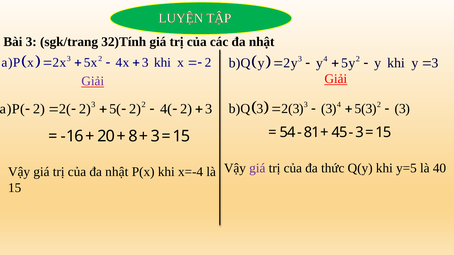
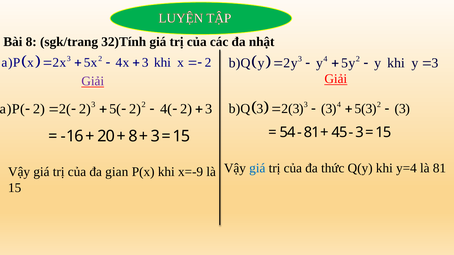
Bài 3: 3 -> 8 (31, 42)
giá colour: purple -> blue (257, 168)
y=5: y=5 -> y=4 (406, 168)
40: 40 -> 81 (439, 168)
của đa nhật: nhật -> gian (117, 172)
x=-4: x=-4 -> x=-9 (191, 172)
